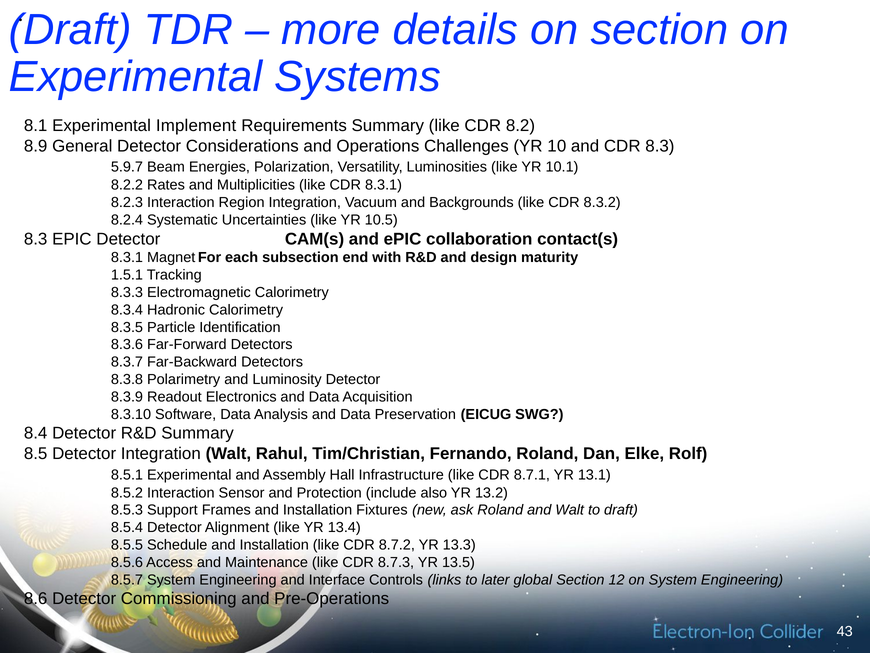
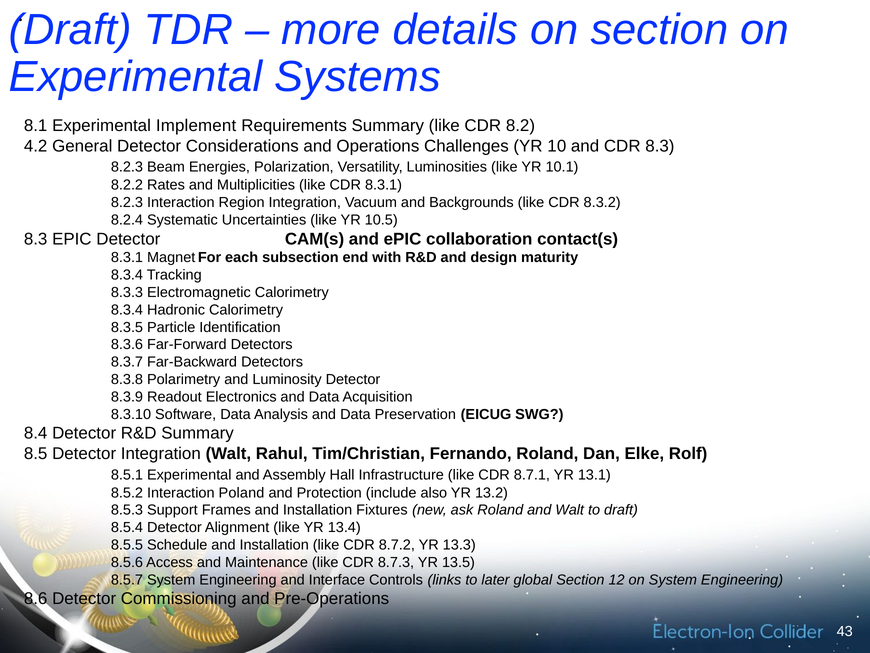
8.9: 8.9 -> 4.2 (36, 146)
5.9.7: 5.9.7 -> 8.2.3 (127, 167)
1.5.1: 1.5.1 -> 8.3.4 (127, 275)
Sensor: Sensor -> Poland (242, 492)
